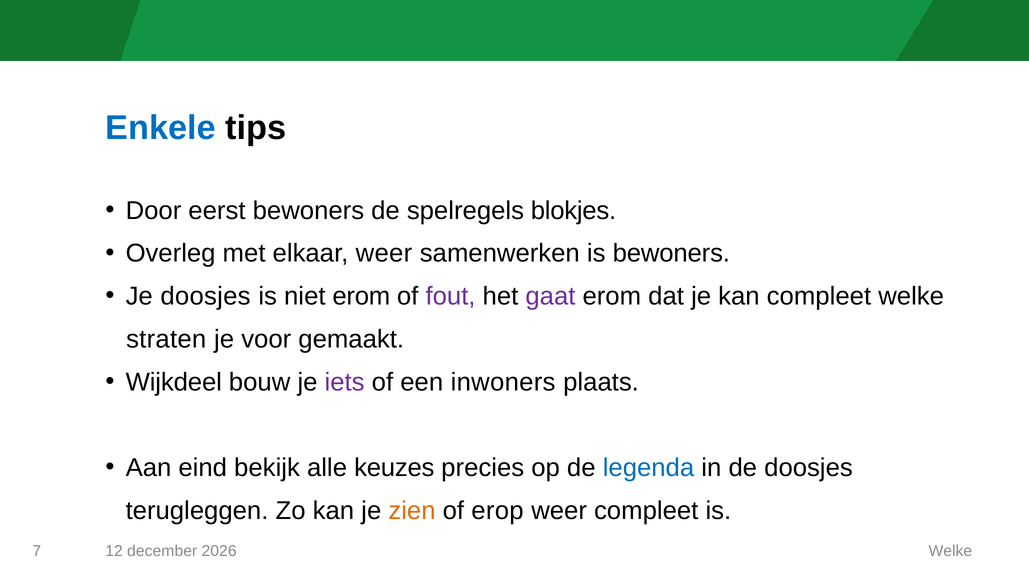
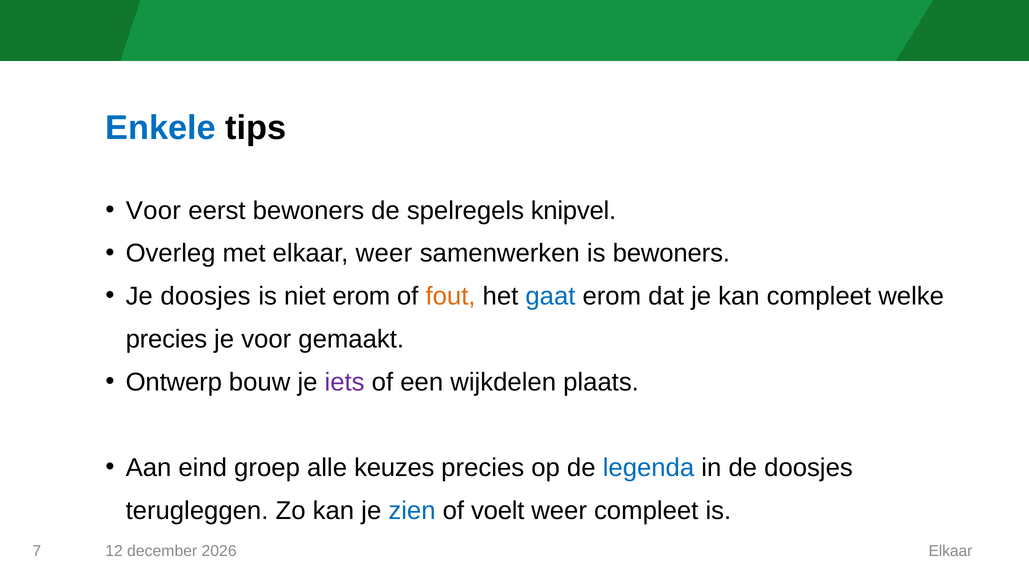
Door: Door -> Voor (153, 211)
blokjes: blokjes -> knipvel (573, 211)
fout colour: purple -> orange (451, 296)
gaat colour: purple -> blue (550, 296)
straten: straten -> precies (166, 339)
Wijkdeel: Wijkdeel -> Ontwerp (174, 382)
inwoners: inwoners -> wijkdelen (503, 382)
bekijk: bekijk -> groep (267, 468)
zien colour: orange -> blue (412, 511)
erop: erop -> voelt (498, 511)
Welke: Welke -> Elkaar (950, 551)
